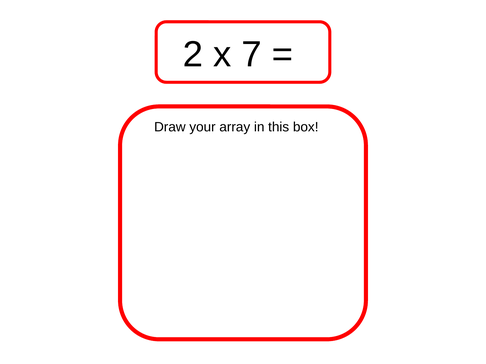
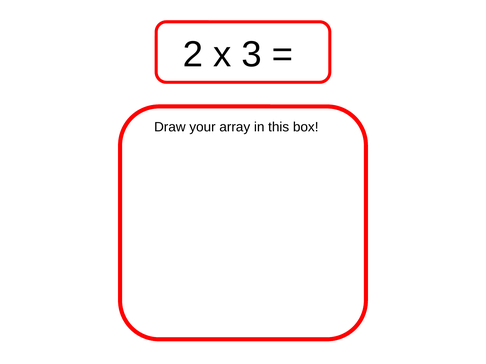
7: 7 -> 3 (251, 55)
